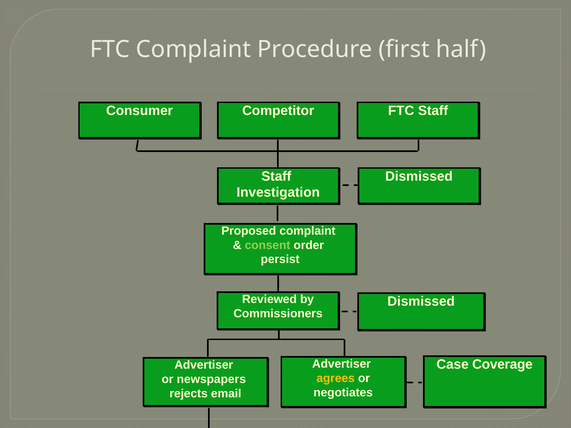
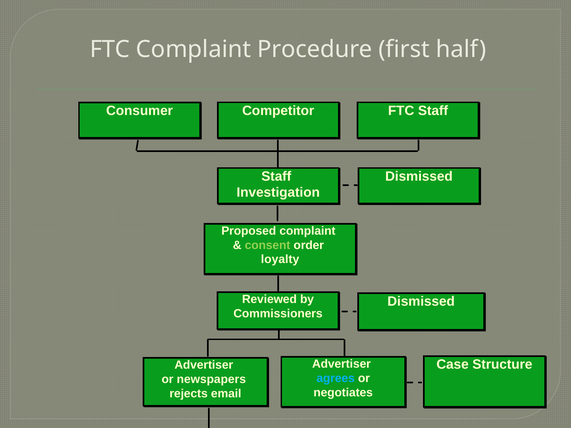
persist: persist -> loyalty (280, 260)
Coverage: Coverage -> Structure (502, 365)
agrees colour: yellow -> light blue (336, 379)
